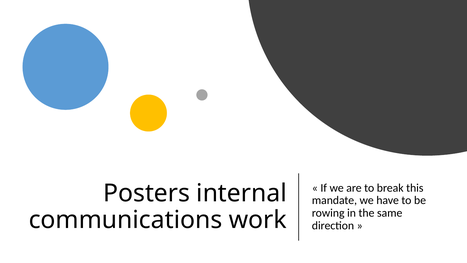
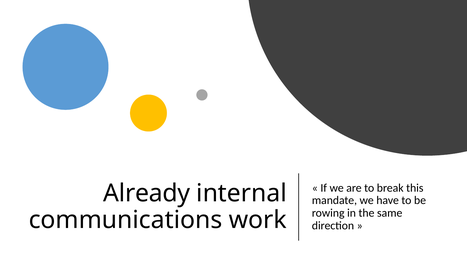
Posters: Posters -> Already (147, 193)
